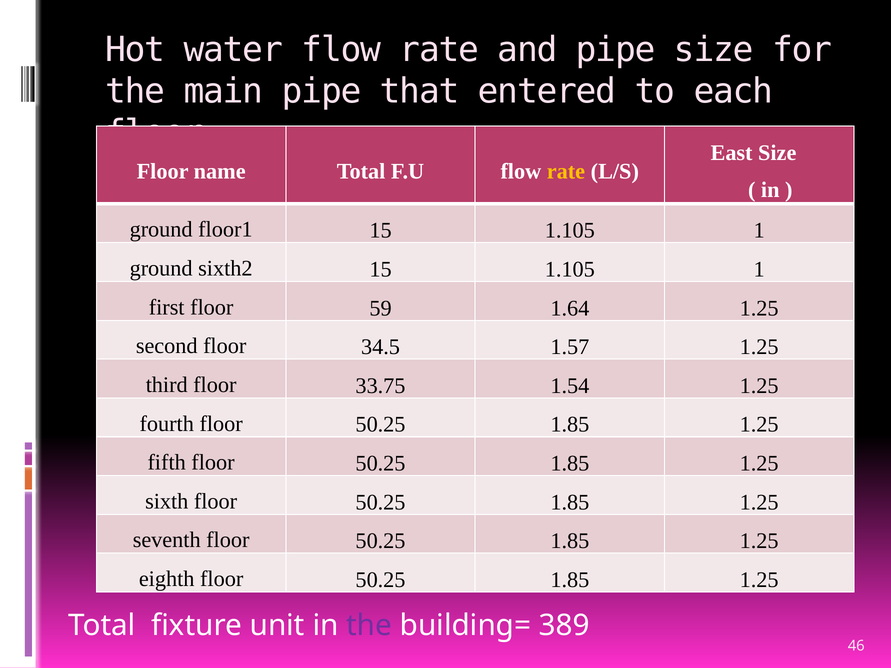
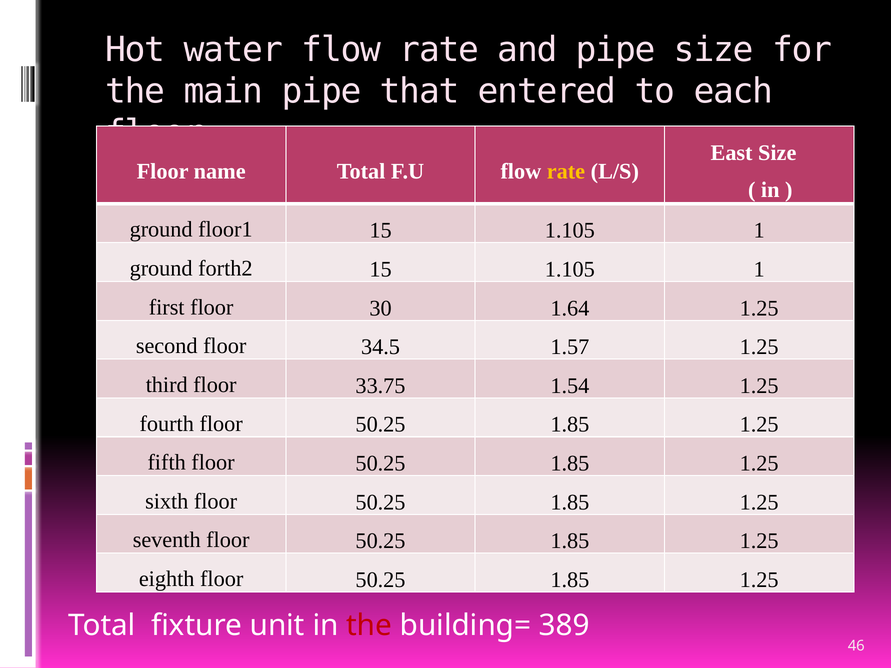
sixth2: sixth2 -> forth2 (225, 269)
59: 59 -> 30 (381, 308)
the colour: purple -> red (369, 626)
